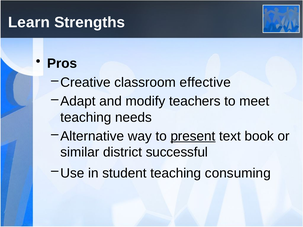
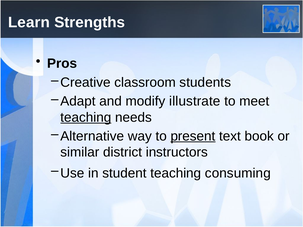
effective: effective -> students (205, 82)
teachers: teachers -> illustrate (195, 101)
teaching underline: none -> present (86, 117)
successful: successful -> instructors (177, 152)
